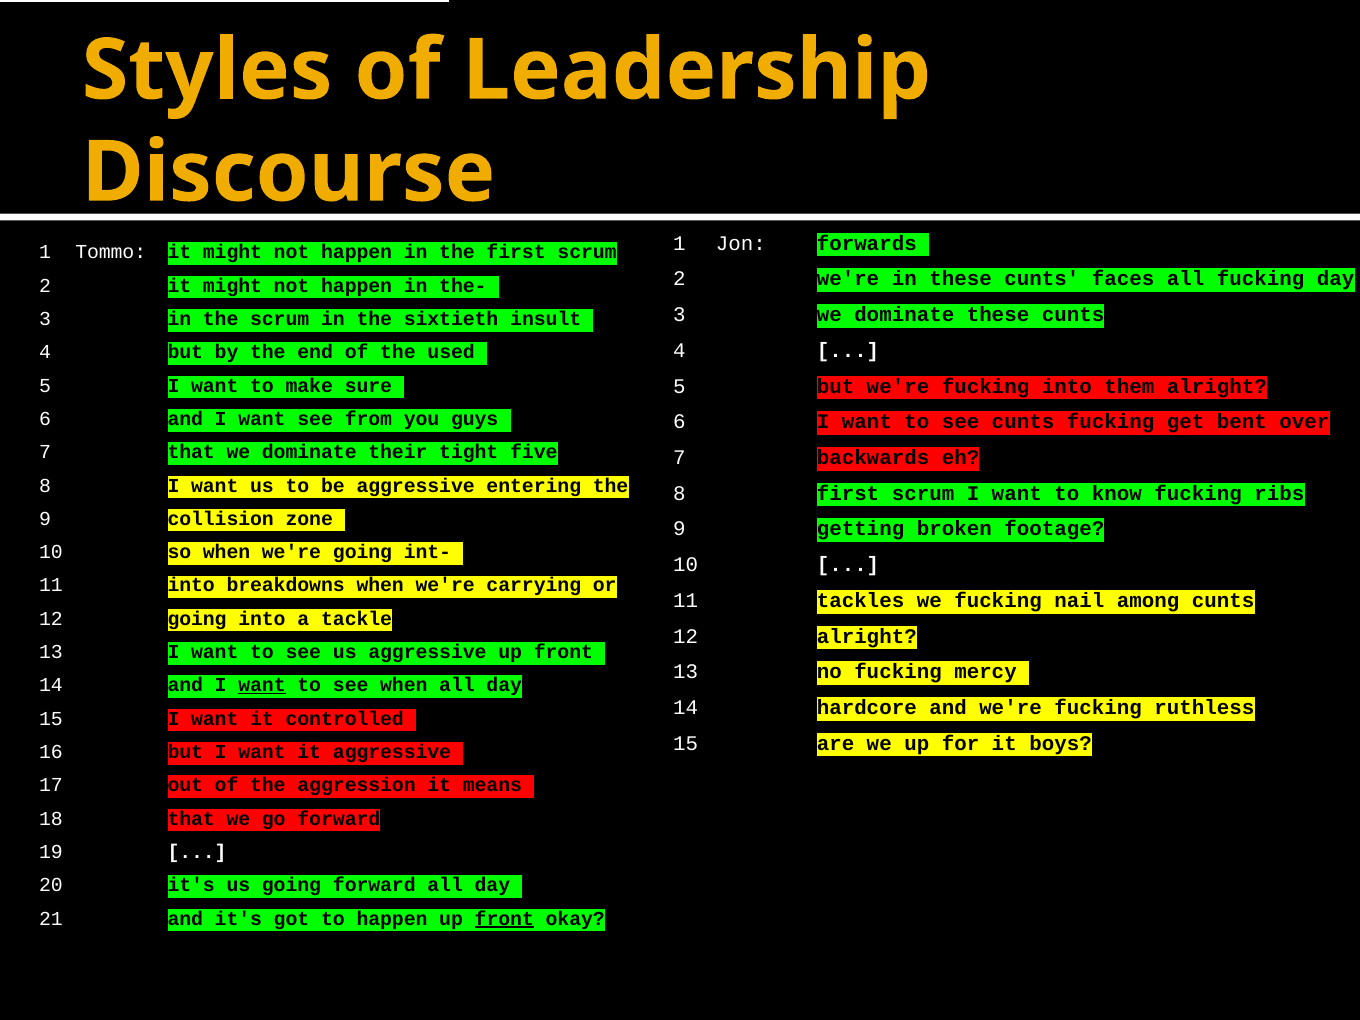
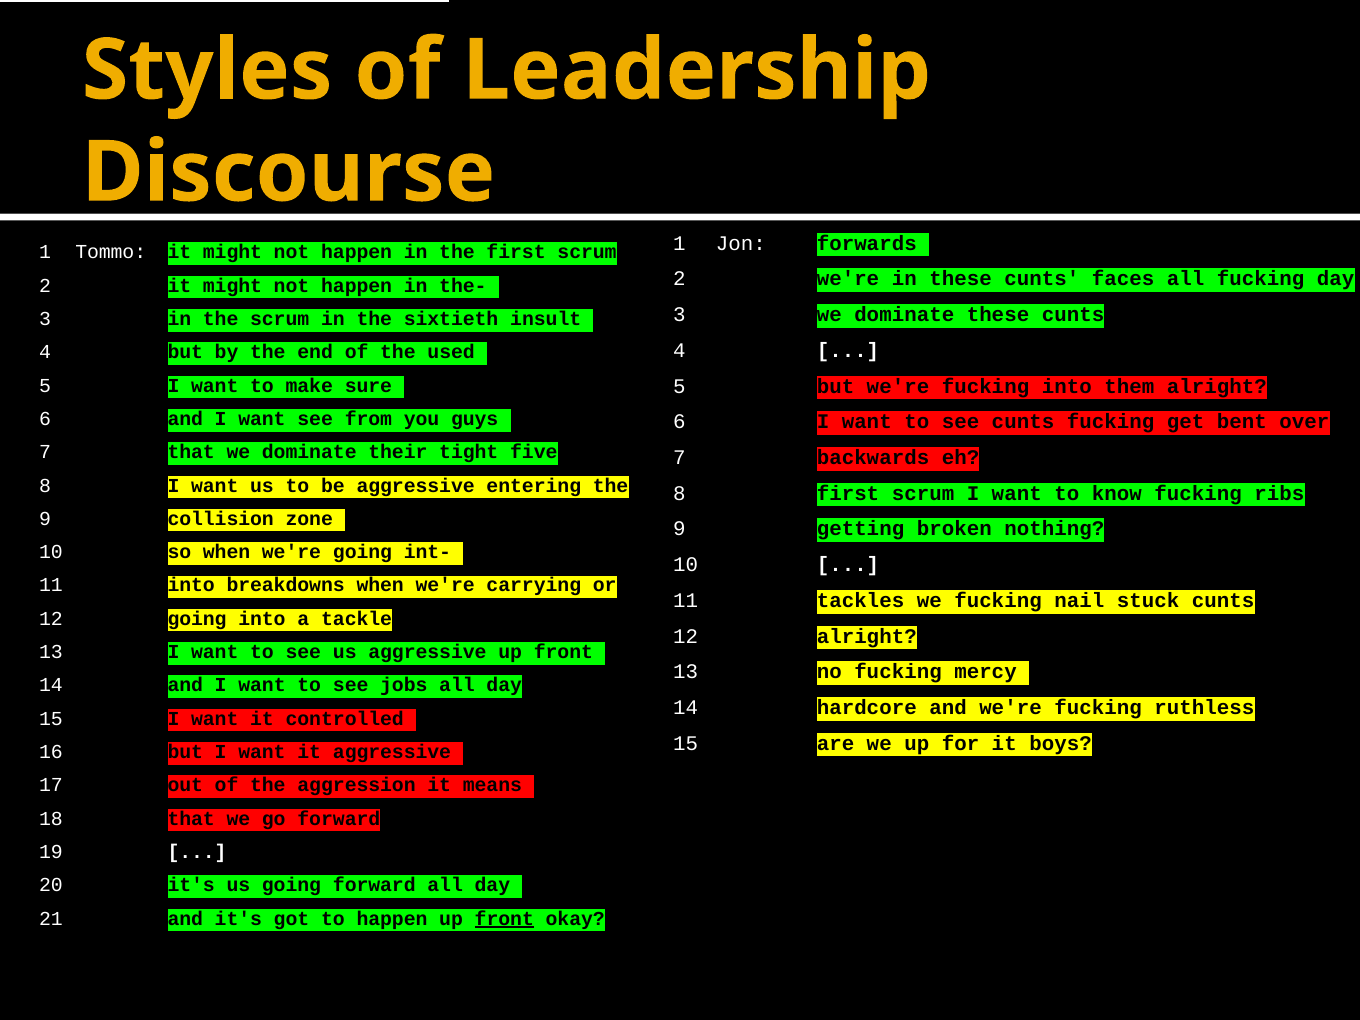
footage: footage -> nothing (1054, 529)
among: among -> stuck (1148, 600)
want underline: present -> none (262, 685)
see when: when -> jobs (404, 685)
